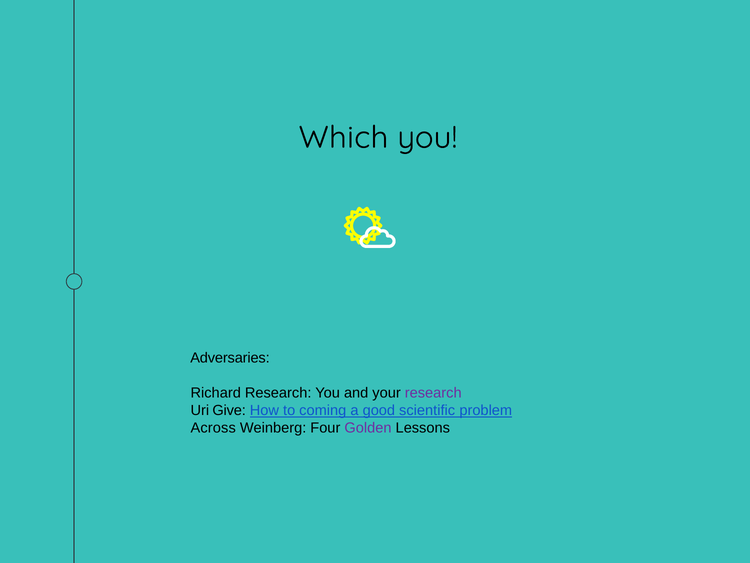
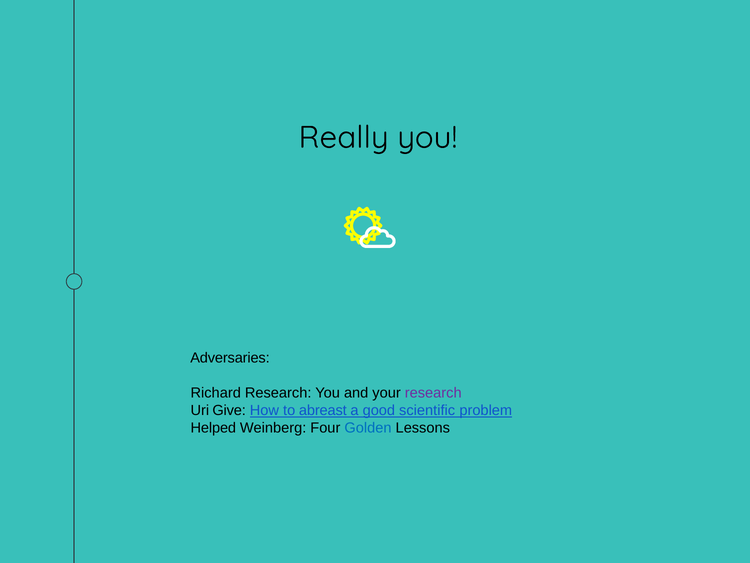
Which: Which -> Really (344, 137)
coming: coming -> abreast (323, 410)
Across: Across -> Helped (213, 428)
Golden colour: purple -> blue (368, 428)
